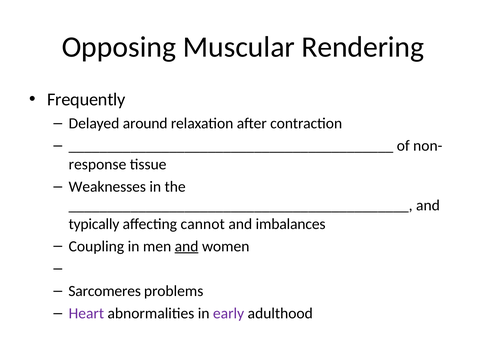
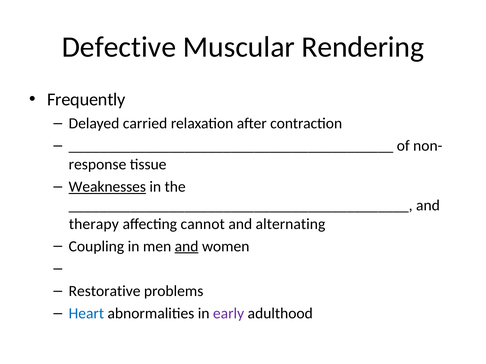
Opposing: Opposing -> Defective (119, 47)
around: around -> carried (145, 124)
Weaknesses underline: none -> present (107, 187)
typically: typically -> therapy (94, 224)
imbalances: imbalances -> alternating (290, 224)
Sarcomeres: Sarcomeres -> Restorative (105, 291)
Heart colour: purple -> blue (86, 314)
